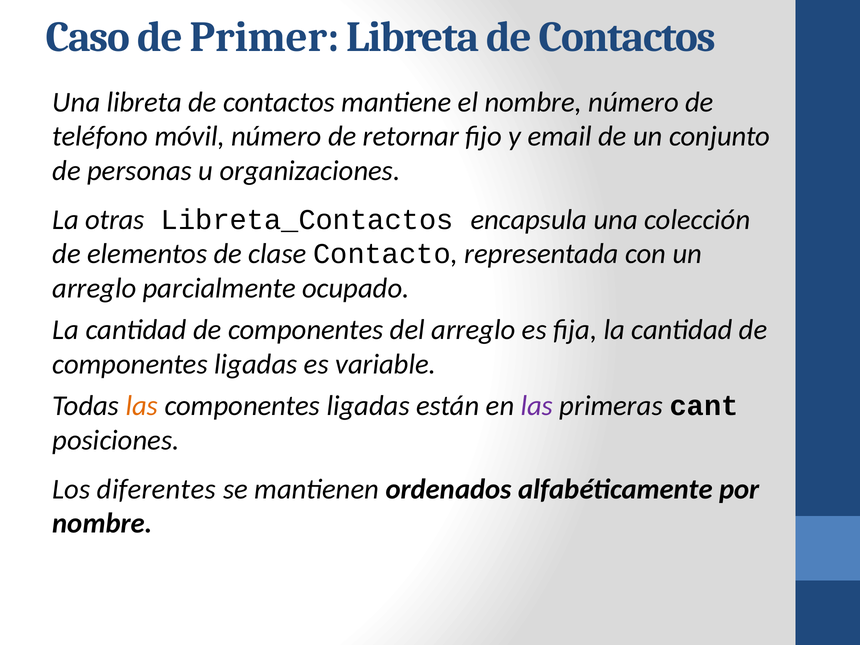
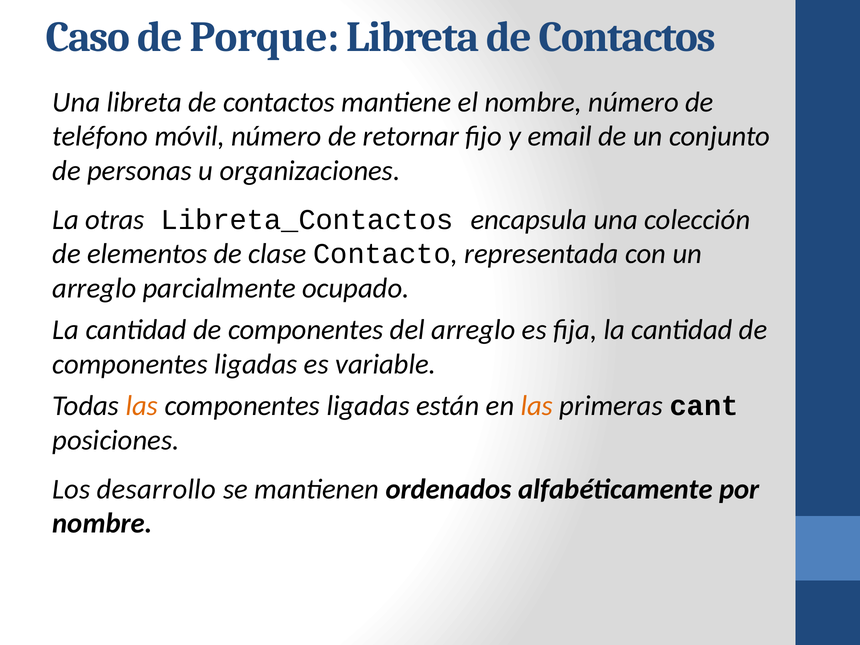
Primer: Primer -> Porque (265, 37)
las colour: purple -> orange (537, 406)
diferentes: diferentes -> desarrollo (156, 489)
